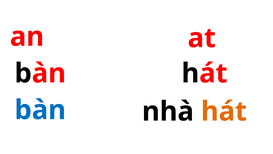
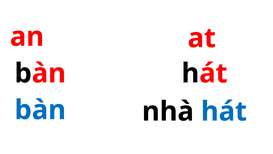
hát colour: orange -> blue (224, 111)
